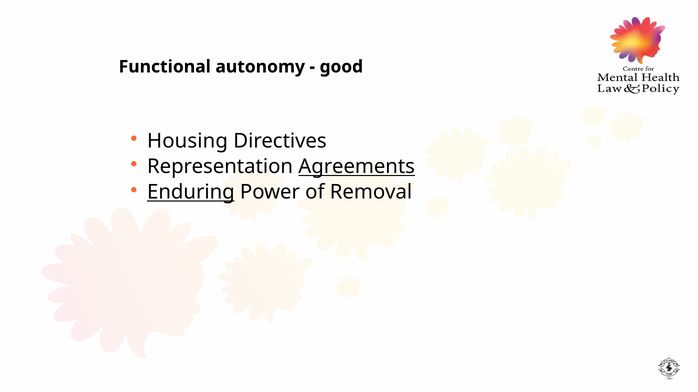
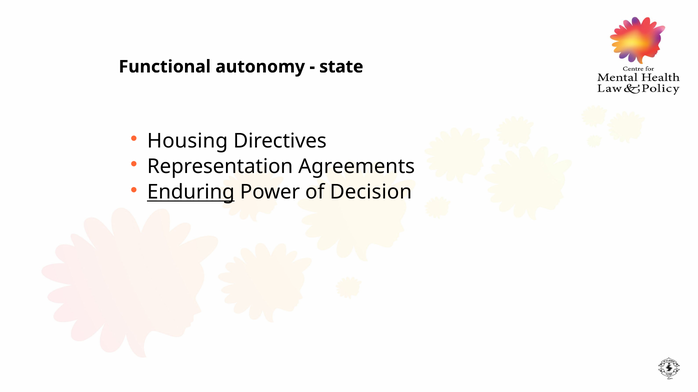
good: good -> state (341, 67)
Agreements underline: present -> none (357, 167)
Removal: Removal -> Decision (371, 193)
